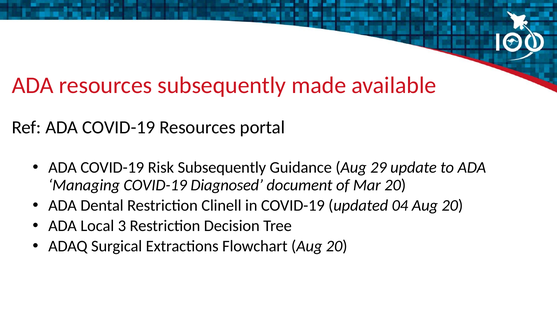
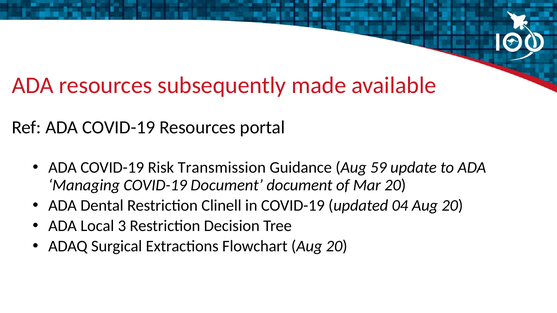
Risk Subsequently: Subsequently -> Transmission (222, 168)
29: 29 -> 59 (378, 168)
COVID-19 Diagnosed: Diagnosed -> Document (227, 185)
